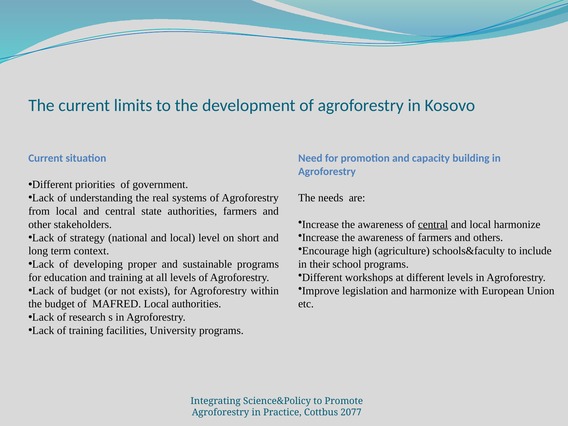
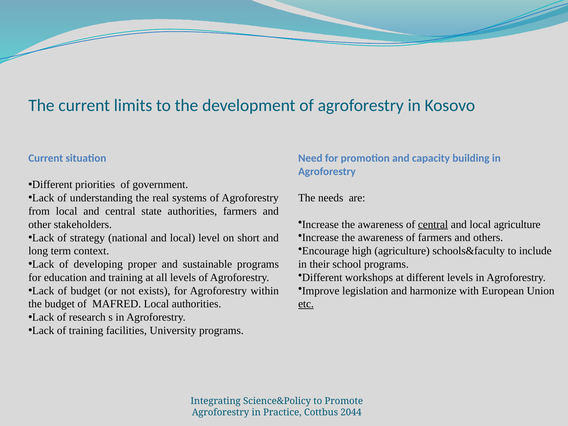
local harmonize: harmonize -> agriculture (517, 224)
etc underline: none -> present (306, 304)
2077: 2077 -> 2044 (351, 412)
